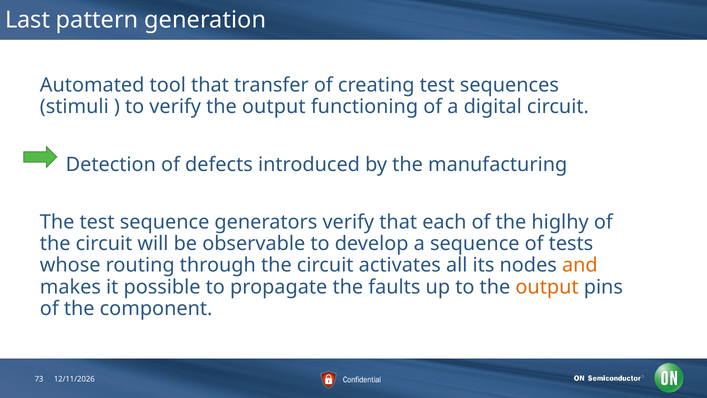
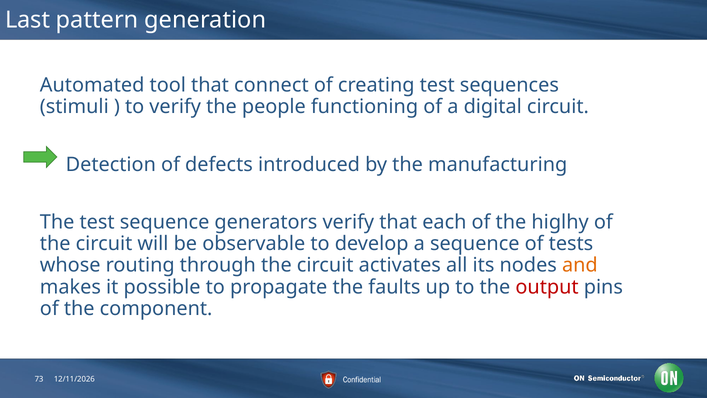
transfer: transfer -> connect (271, 85)
verify the output: output -> people (274, 107)
output colour: orange -> red (547, 287)
